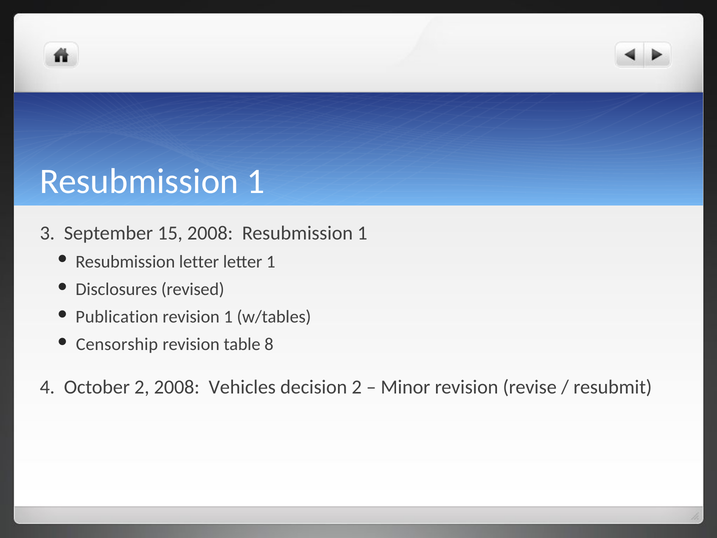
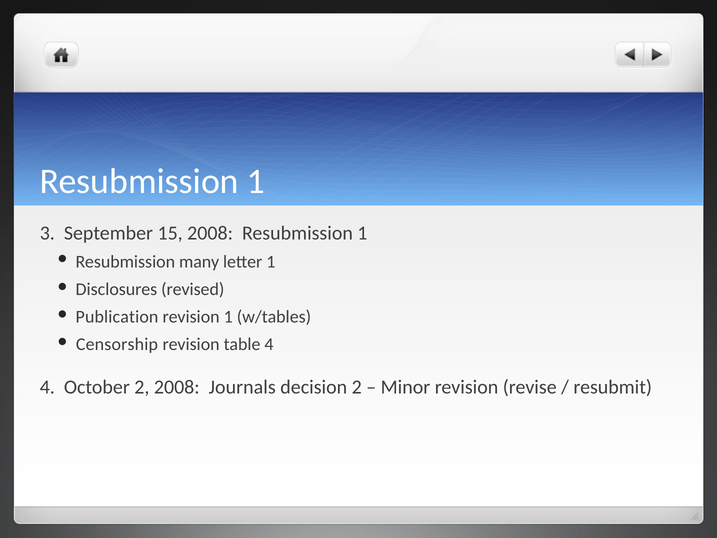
Resubmission letter: letter -> many (199, 262)
table 8: 8 -> 4 (269, 344)
Vehicles: Vehicles -> Journals (242, 387)
